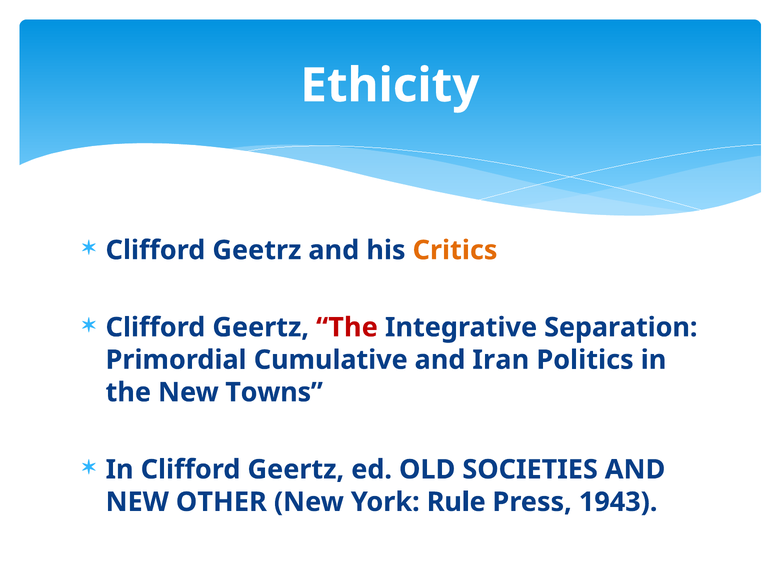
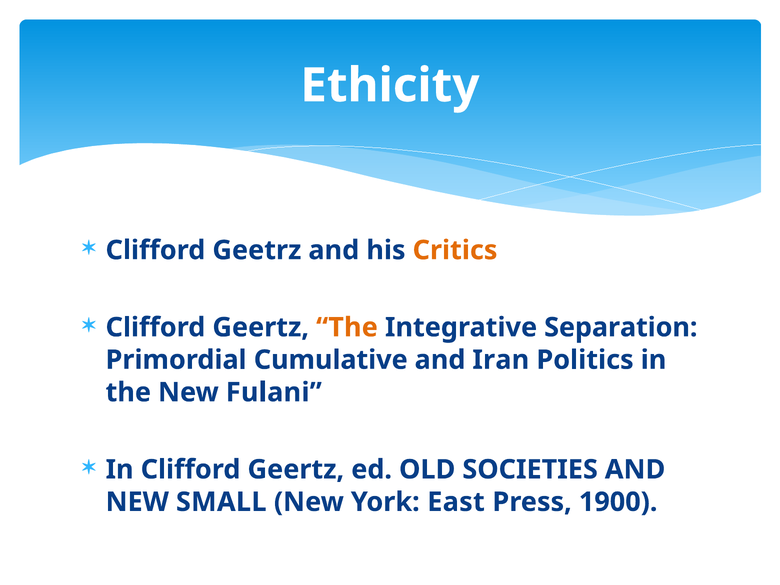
The colour: red -> orange (347, 327)
Towns: Towns -> Fulani (274, 392)
OTHER: OTHER -> SMALL (221, 502)
Rule: Rule -> East (456, 502)
1943: 1943 -> 1900 (618, 502)
